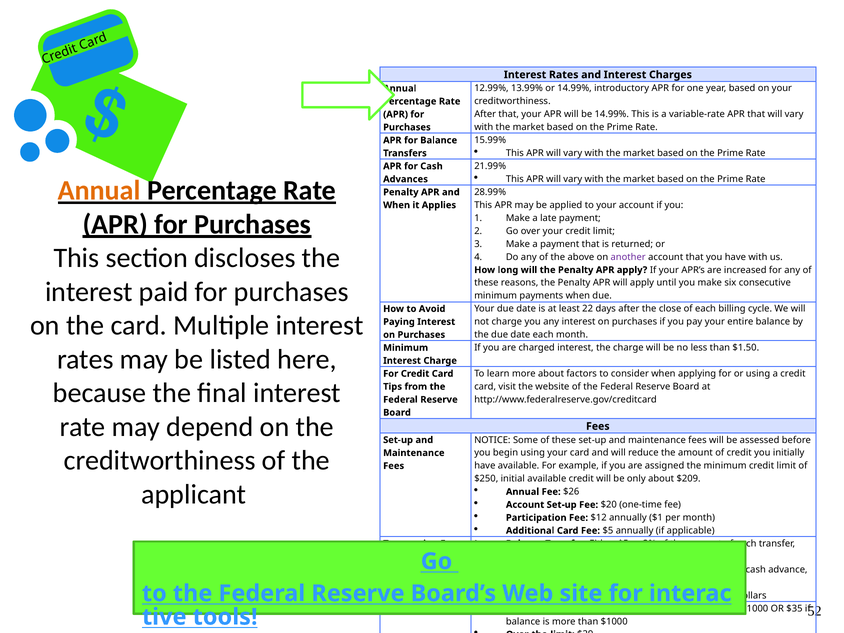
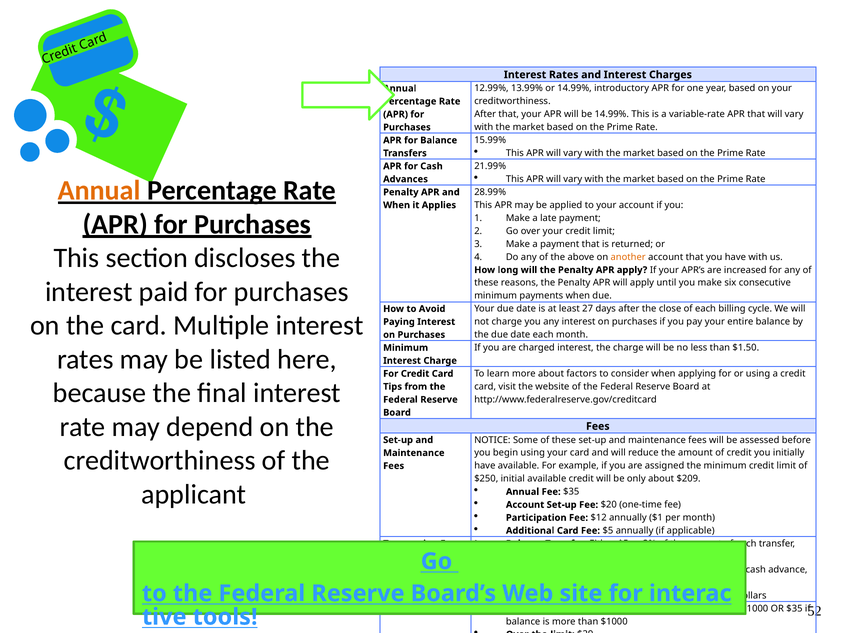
another colour: purple -> orange (628, 257)
22: 22 -> 27 (588, 309)
Fee $26: $26 -> $35 (571, 492)
